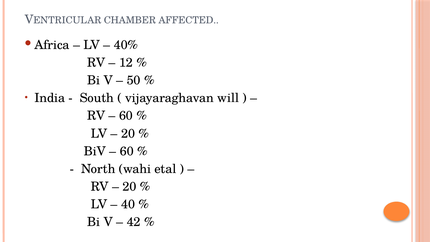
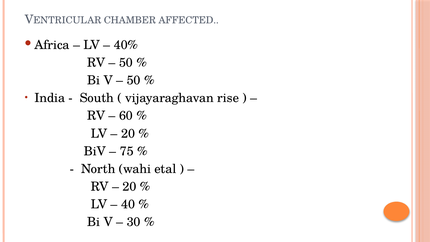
12: 12 -> 50 (126, 63)
will: will -> rise (228, 98)
60: 60 -> 75 (127, 151)
42: 42 -> 30 (134, 222)
